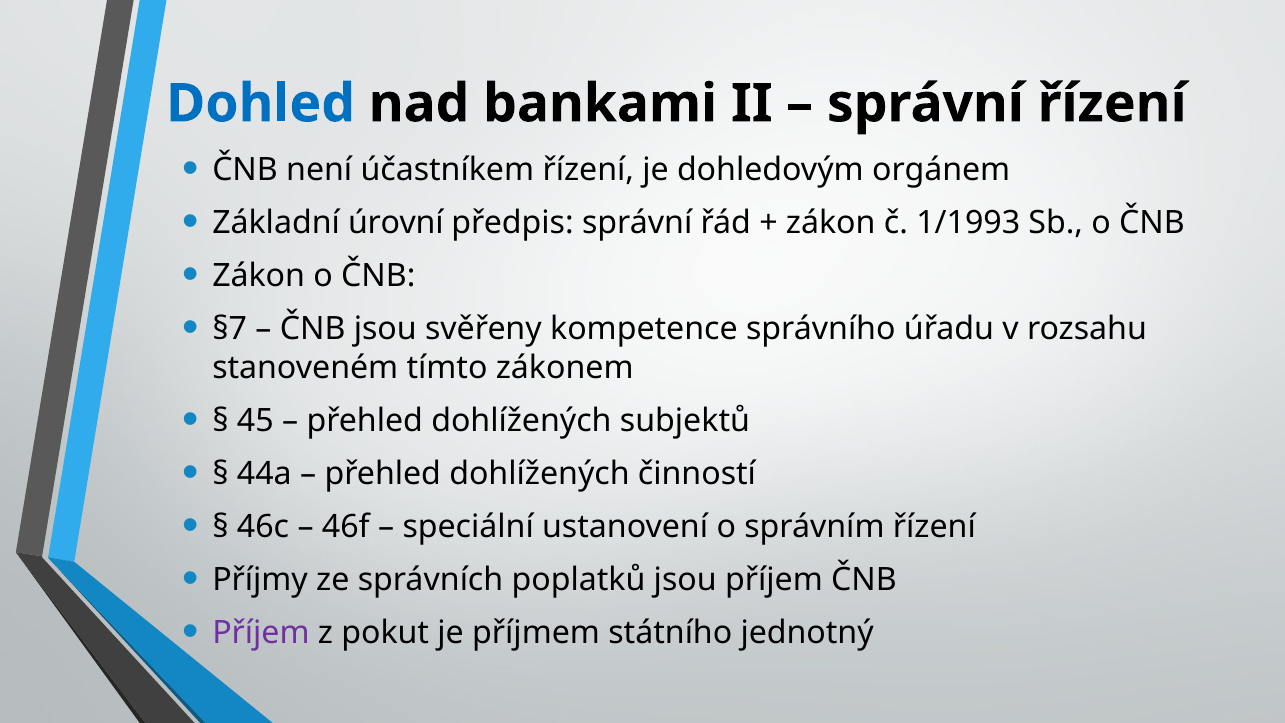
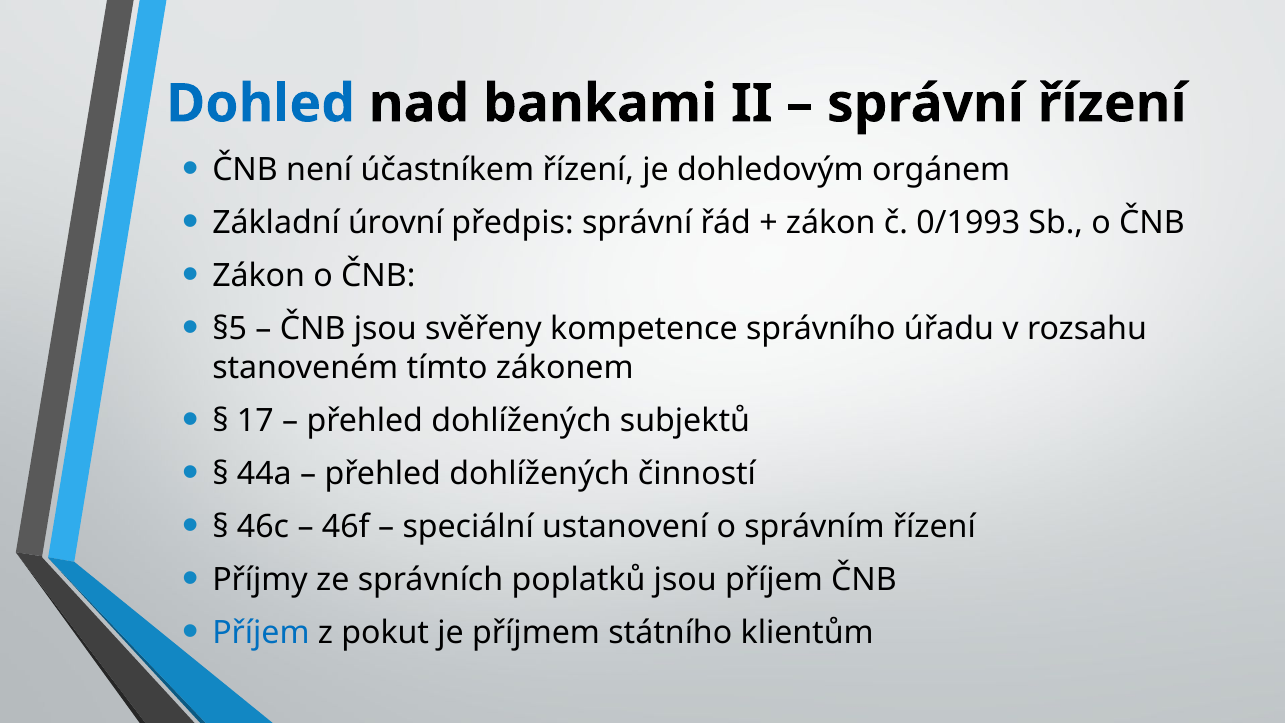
1/1993: 1/1993 -> 0/1993 (968, 223)
§7: §7 -> §5 (230, 329)
45: 45 -> 17 (255, 420)
Příjem colour: purple -> blue (261, 632)
jednotný: jednotný -> klientům (807, 632)
